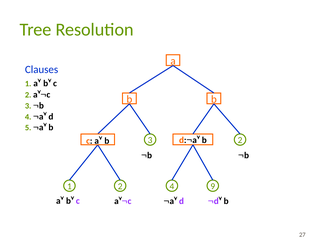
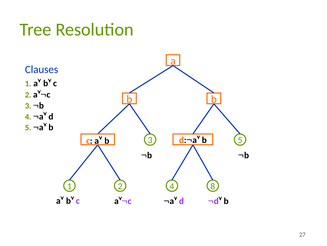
3 2: 2 -> 5 (240, 140)
9: 9 -> 8 (213, 186)
